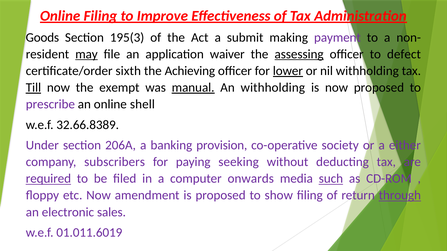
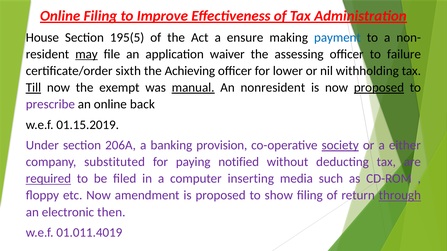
Goods: Goods -> House (42, 38)
195(3: 195(3 -> 195(5 (127, 38)
submit: submit -> ensure (245, 38)
payment colour: purple -> blue (337, 38)
assessing underline: present -> none (299, 54)
defect: defect -> failure (404, 54)
lower underline: present -> none (288, 71)
An withholding: withholding -> nonresident (273, 88)
proposed underline: none -> present (379, 88)
shell: shell -> back (142, 105)
32.66.8389: 32.66.8389 -> 01.15.2019 (88, 125)
society underline: none -> present (340, 145)
subscribers: subscribers -> substituted (115, 162)
seeking: seeking -> notified (239, 162)
onwards: onwards -> inserting (251, 179)
such underline: present -> none (331, 179)
sales: sales -> then (111, 212)
01.011.6019: 01.011.6019 -> 01.011.4019 (89, 233)
